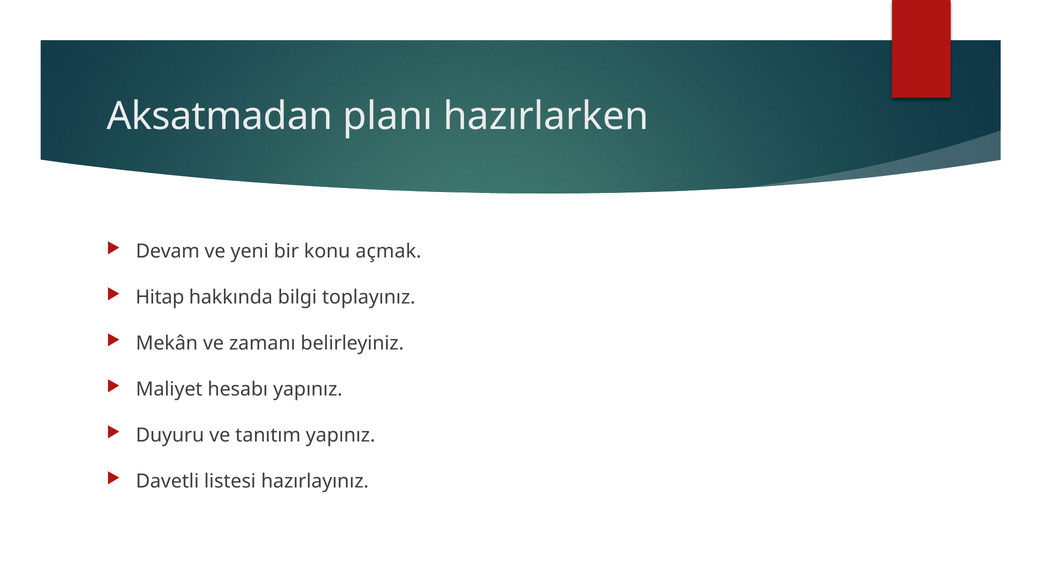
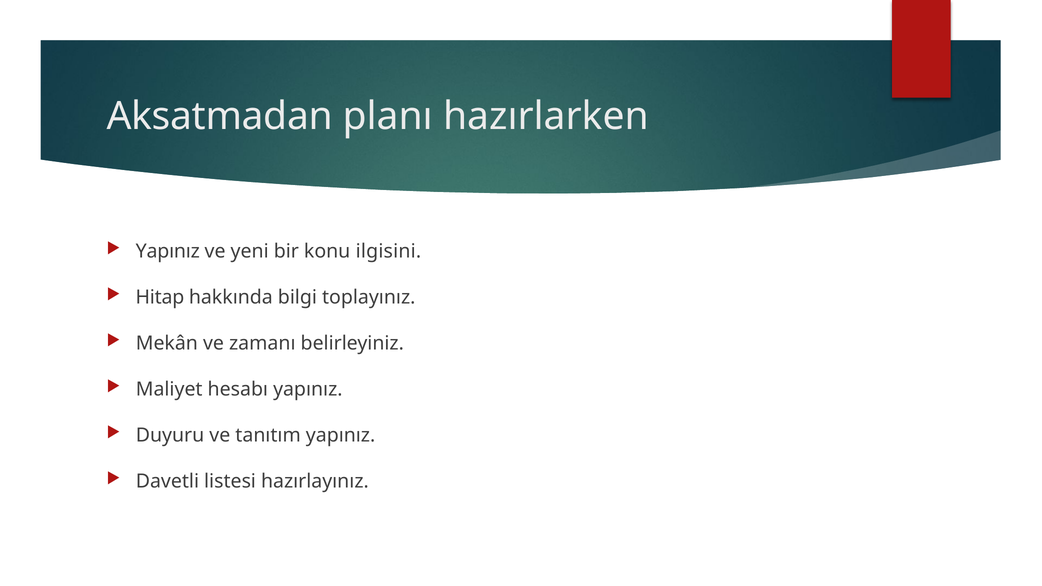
Devam: Devam -> Yapınız (168, 251)
açmak: açmak -> ilgisini (388, 251)
